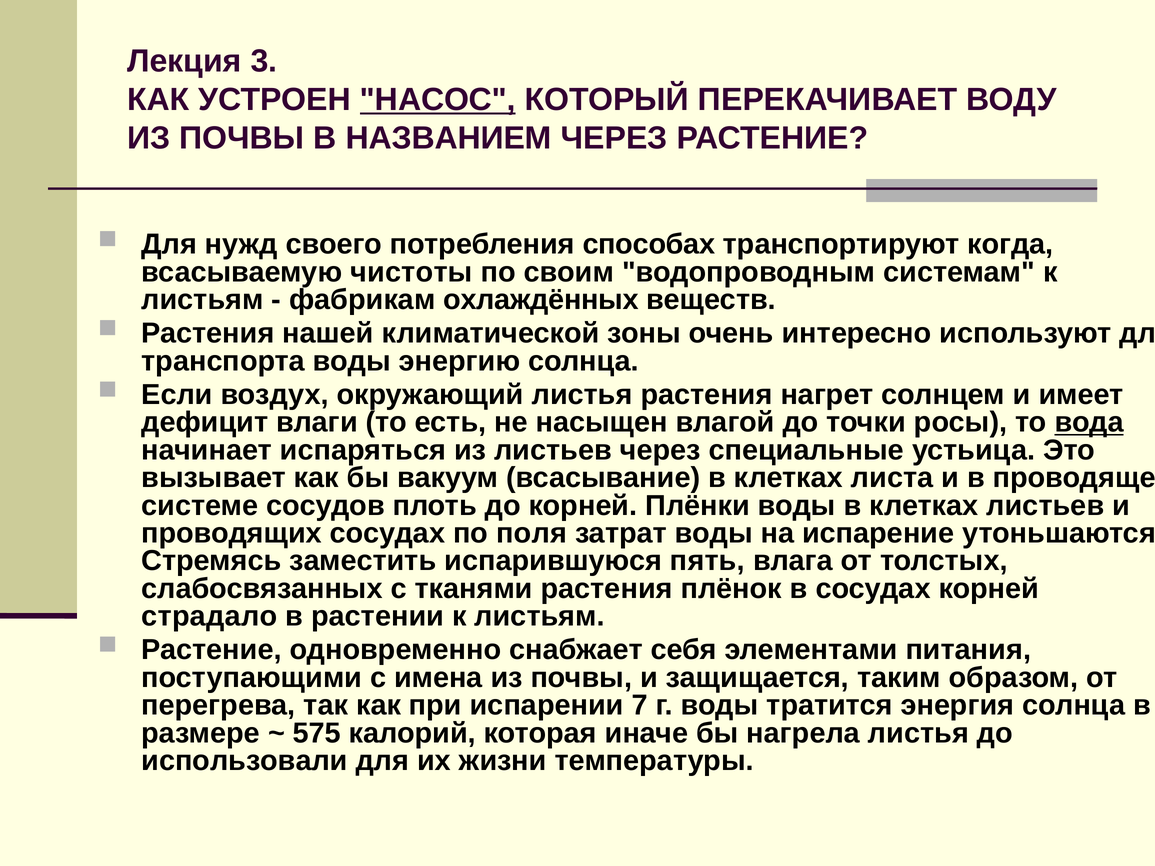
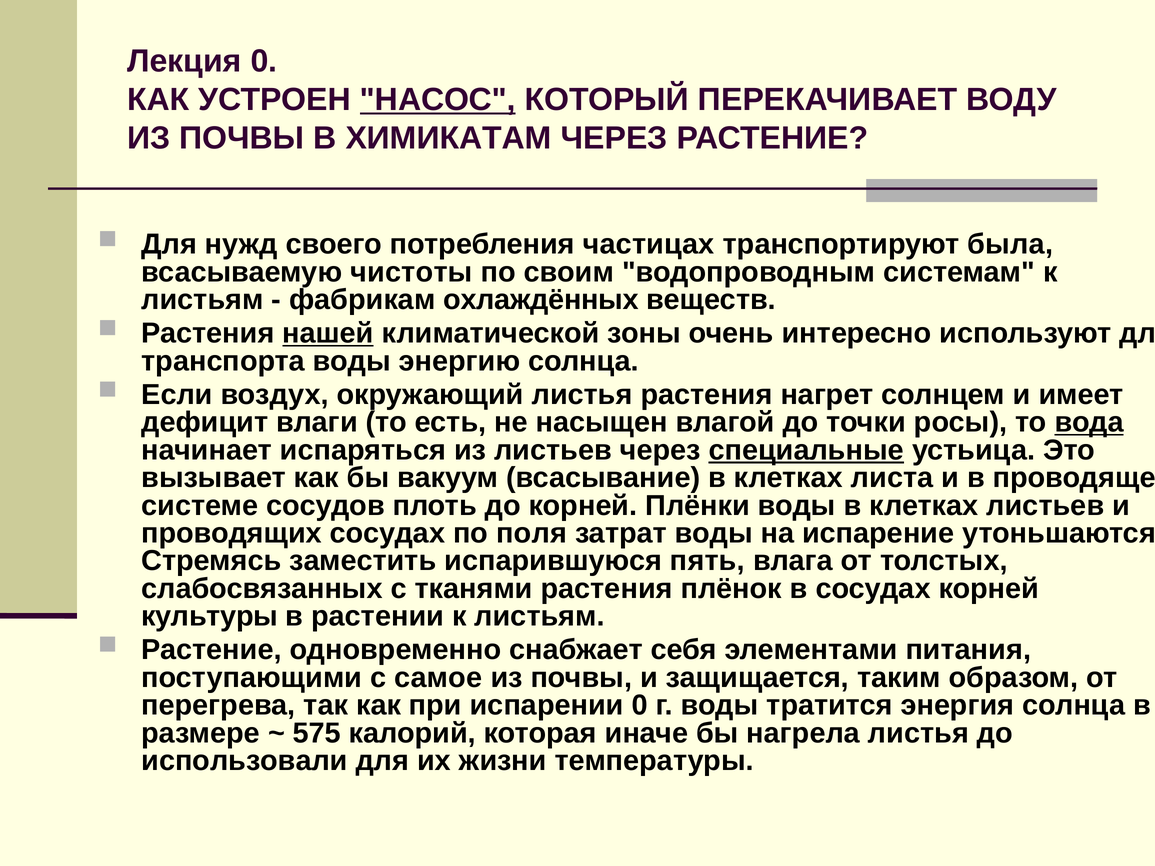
Лекция 3: 3 -> 0 (264, 61)
НАЗВАНИЕМ: НАЗВАНИЕМ -> ХИМИКАТАМ (449, 138)
способах: способах -> частицах (649, 244)
когда: когда -> была (1010, 244)
нашей underline: none -> present (328, 333)
специальные underline: none -> present (806, 450)
страдало: страдало -> культуры (210, 617)
имена: имена -> cамое (438, 678)
испарении 7: 7 -> 0 (640, 706)
